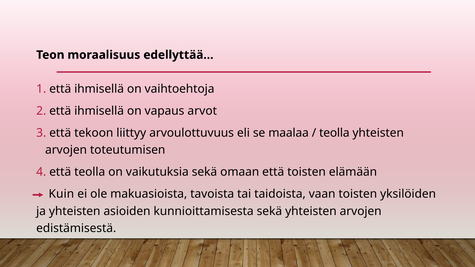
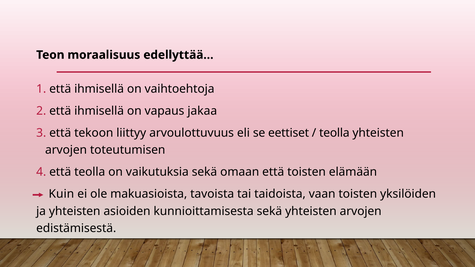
arvot: arvot -> jakaa (202, 111)
maalaa: maalaa -> eettiset (289, 133)
